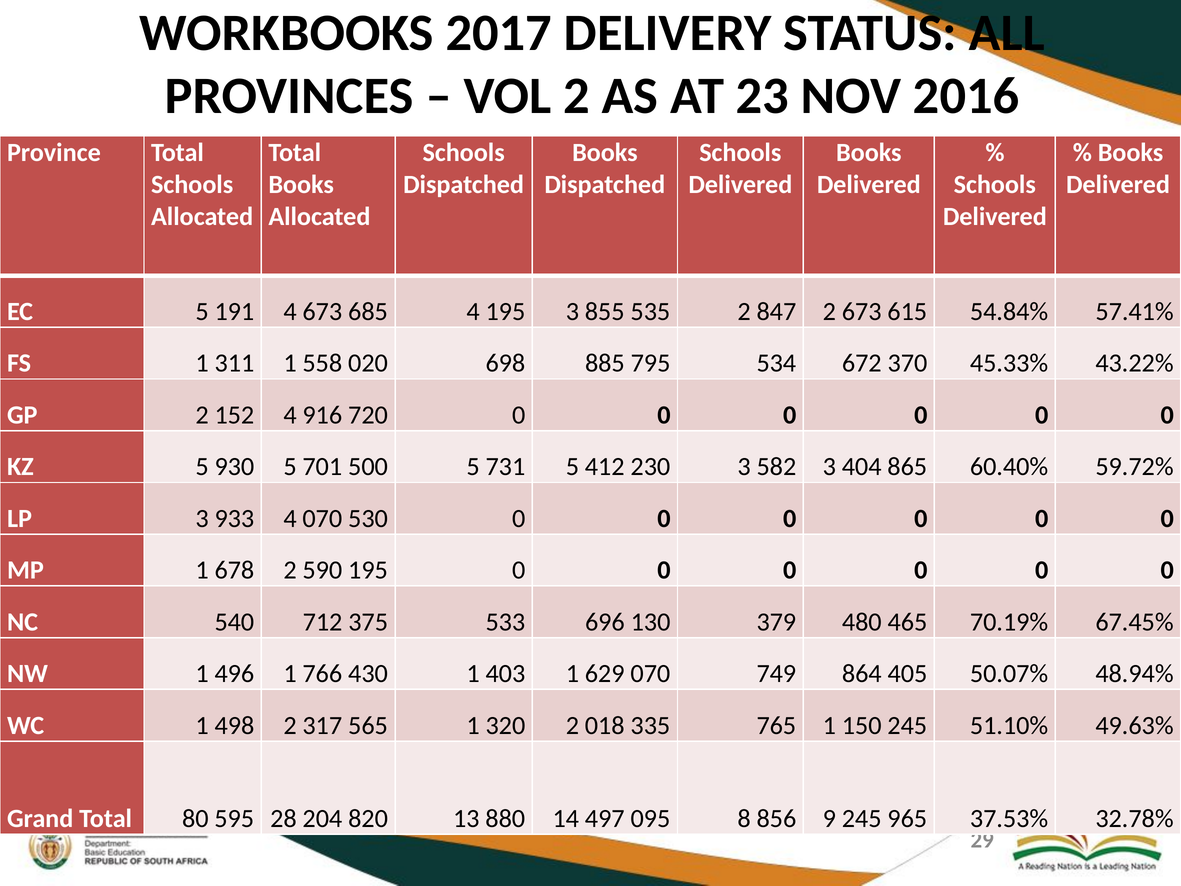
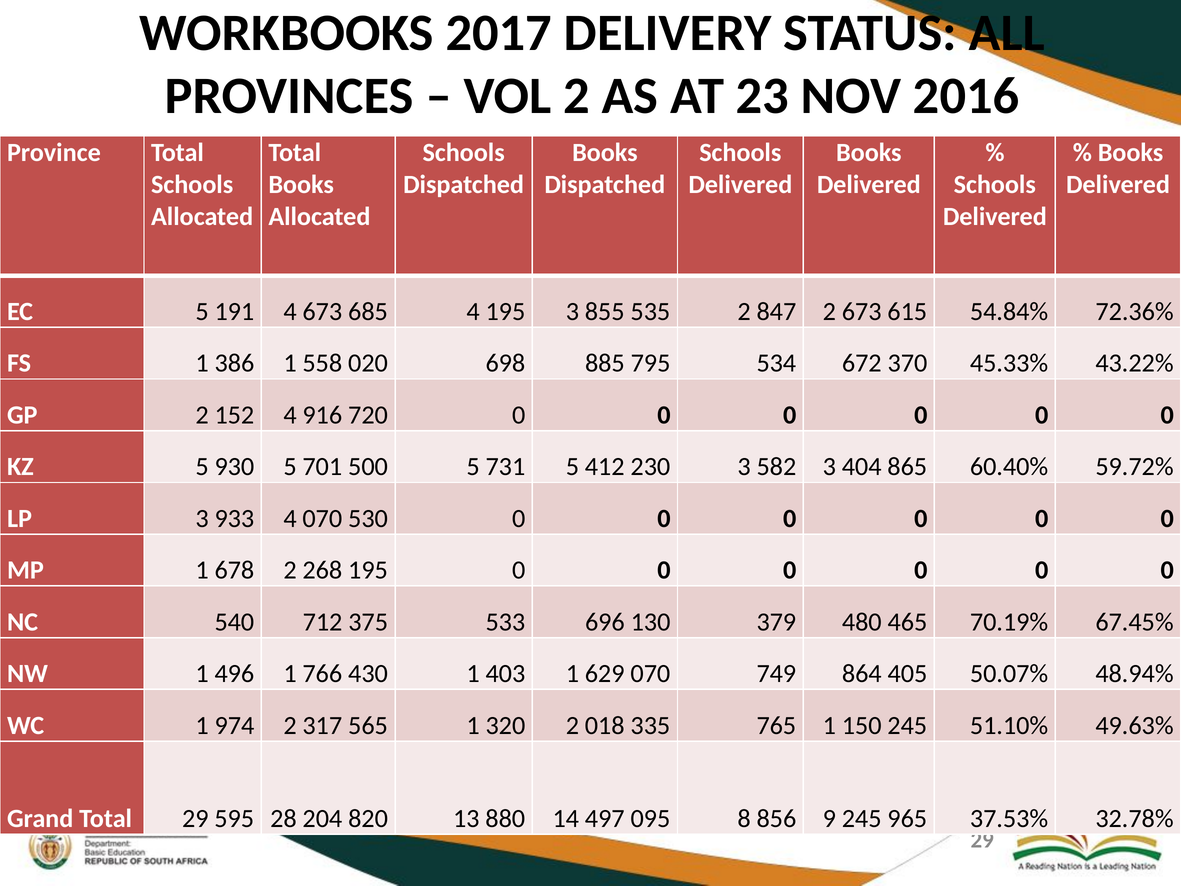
57.41%: 57.41% -> 72.36% (1135, 312)
311: 311 -> 386 (234, 363)
590: 590 -> 268 (322, 570)
498: 498 -> 974 (234, 725)
Total 80: 80 -> 29 (195, 818)
